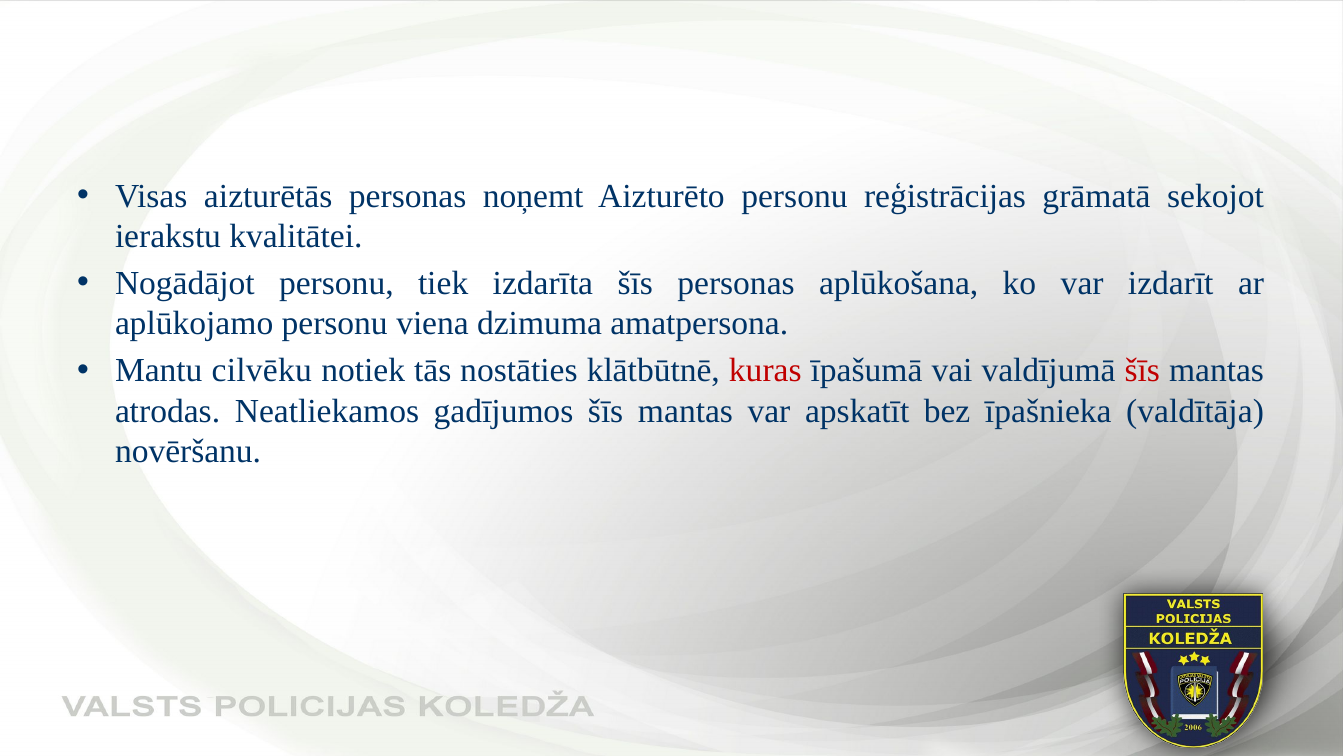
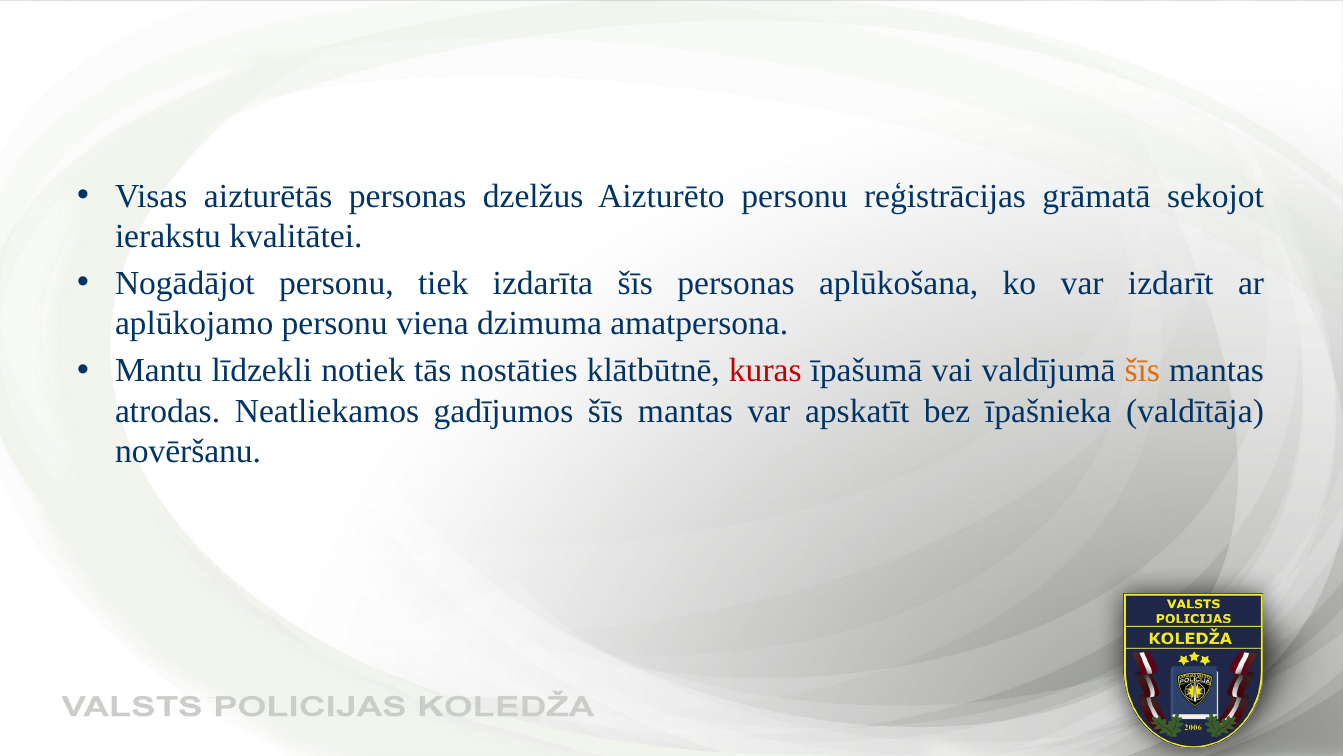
noņemt: noņemt -> dzelžus (533, 196)
cilvēku: cilvēku -> līdzekli (262, 371)
šīs colour: red -> orange (1142, 371)
